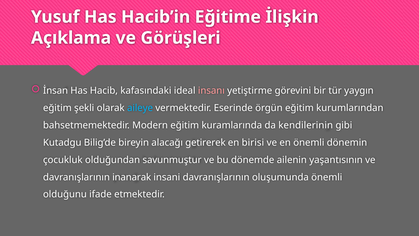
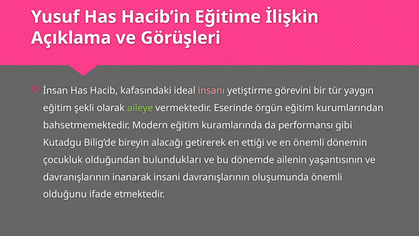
aileye colour: light blue -> light green (140, 108)
kendilerinin: kendilerinin -> performansı (306, 125)
birisi: birisi -> ettiği (253, 142)
savunmuştur: savunmuştur -> bulundukları (172, 160)
